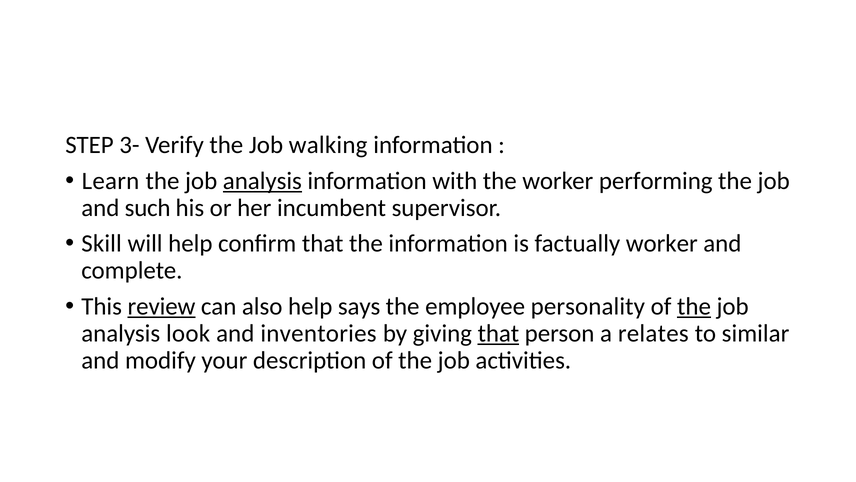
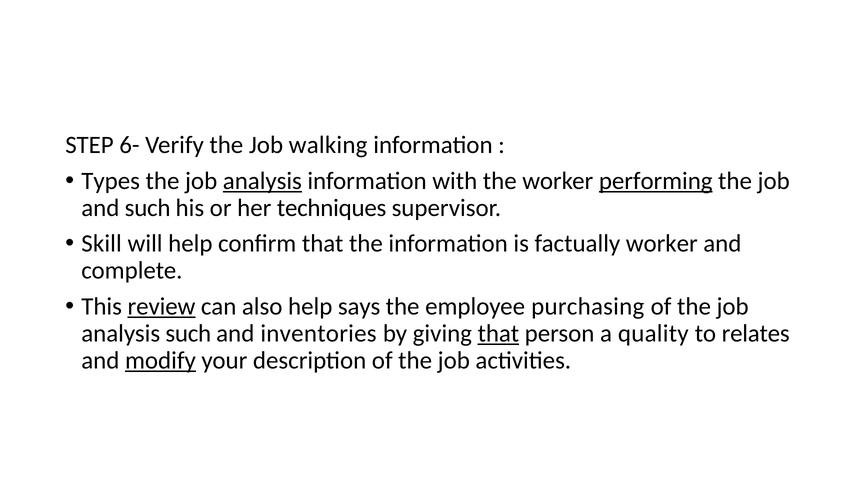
3-: 3- -> 6- (129, 145)
Learn: Learn -> Types (111, 181)
performing underline: none -> present (656, 181)
incumbent: incumbent -> techniques (332, 208)
personality: personality -> purchasing (588, 306)
the underline: present -> none (694, 306)
analysis look: look -> such (188, 333)
relates: relates -> quality (653, 333)
similar: similar -> relates (756, 333)
modify underline: none -> present (160, 360)
